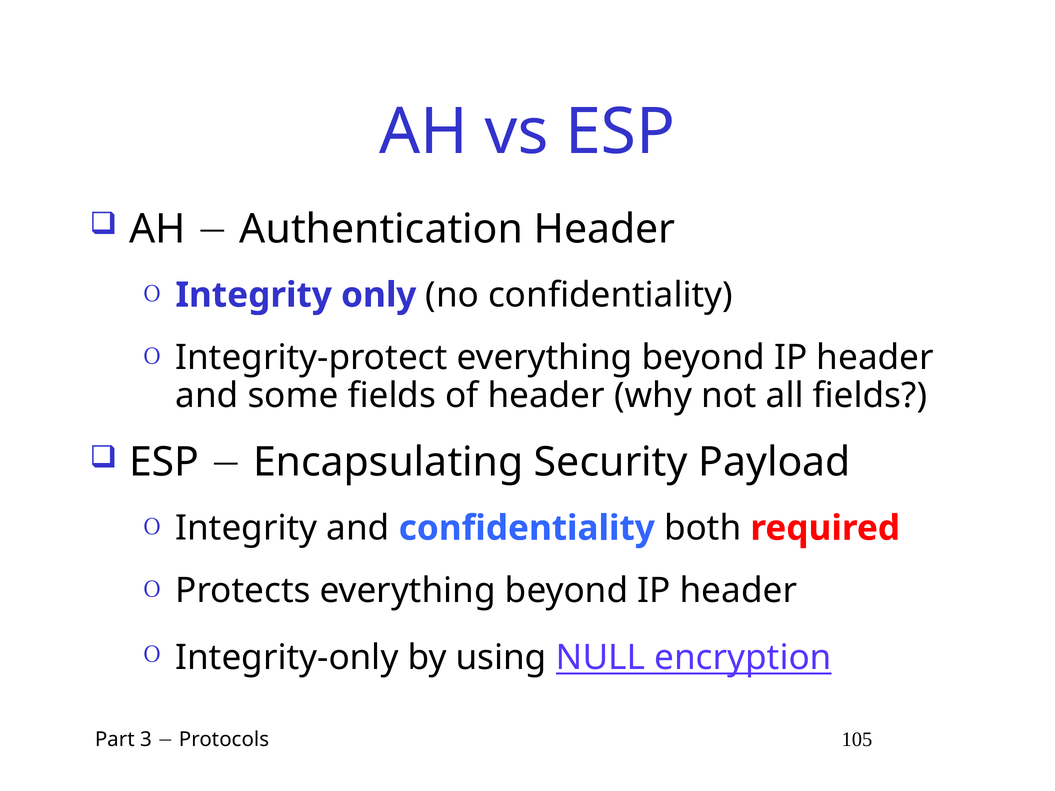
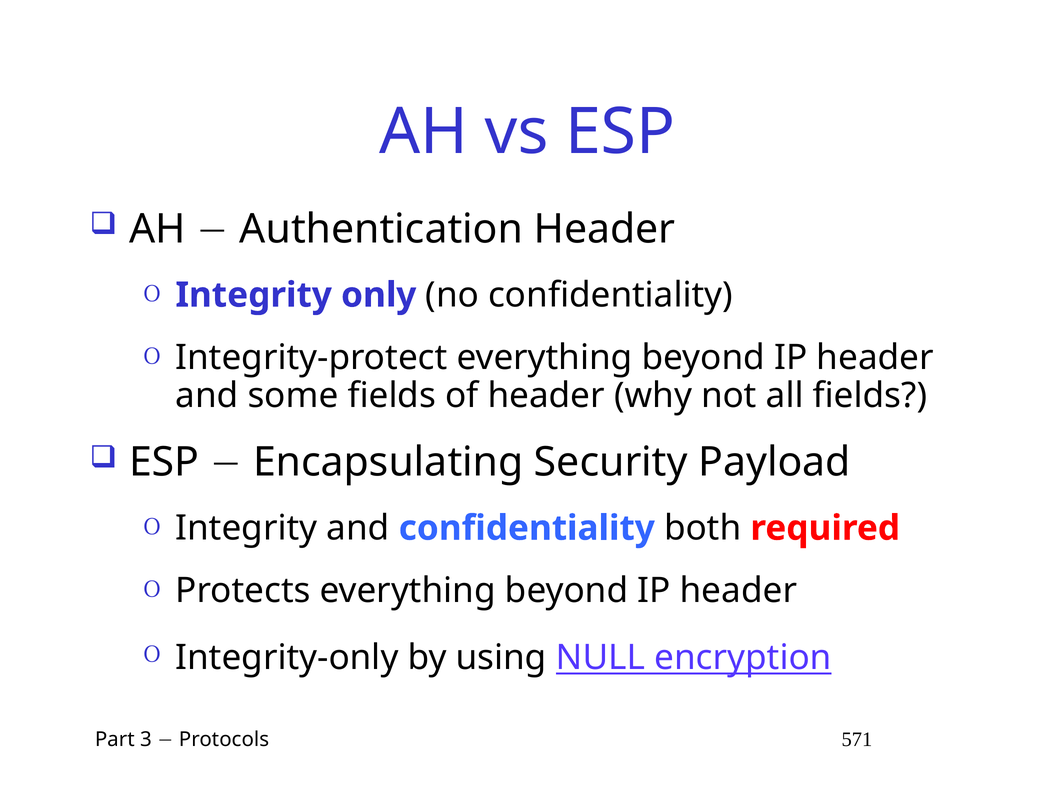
105: 105 -> 571 (857, 740)
